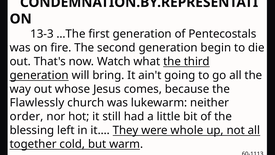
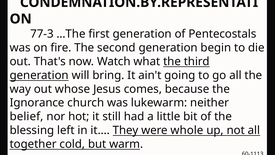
13-3: 13-3 -> 77-3 (42, 34)
Flawlessly: Flawlessly -> Ignorance (37, 103)
order: order -> belief (27, 116)
